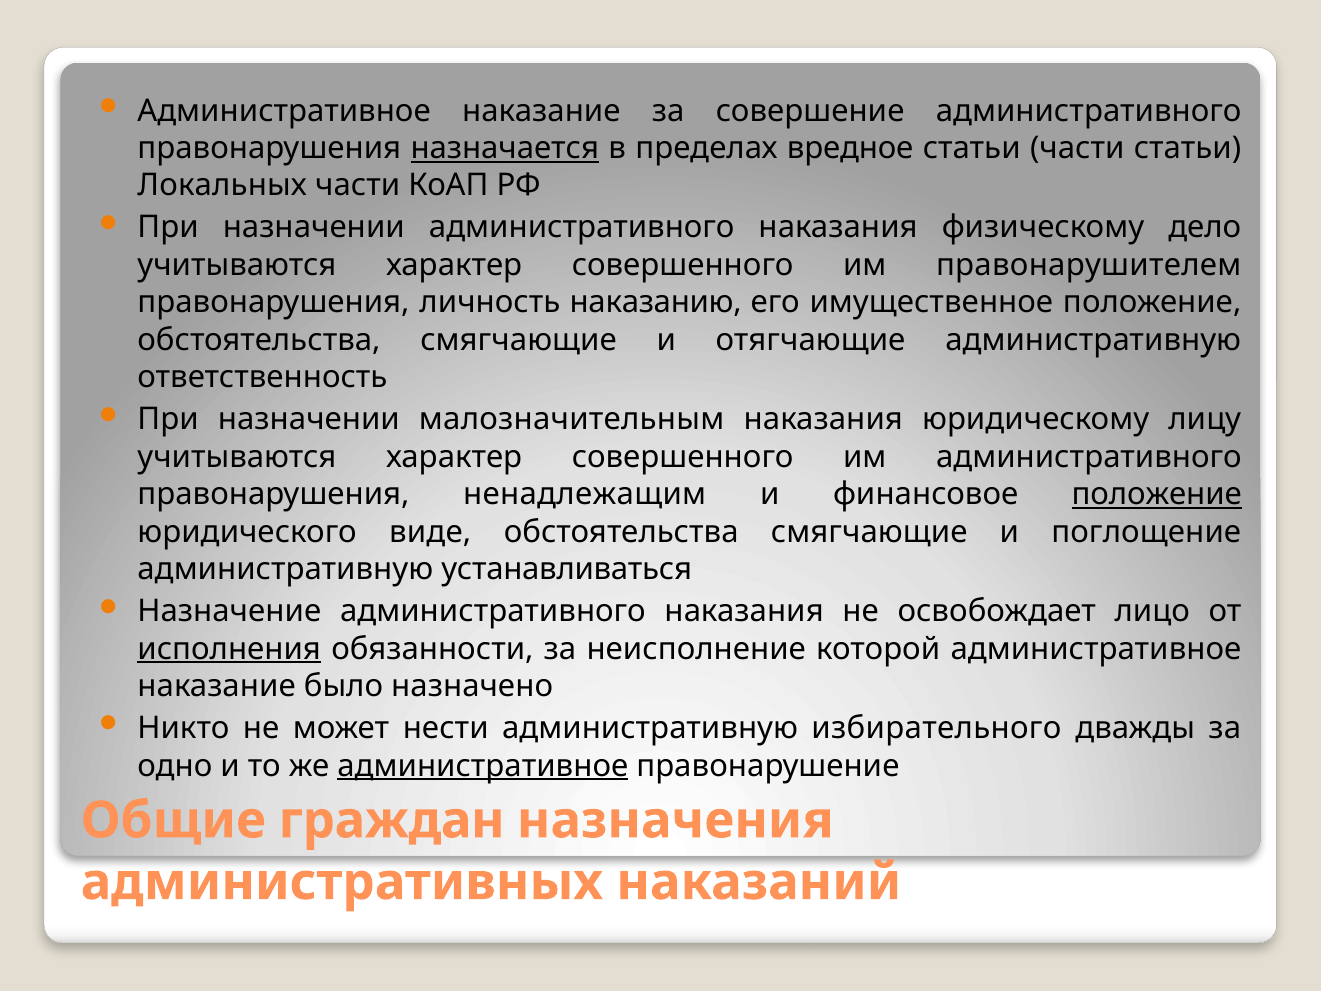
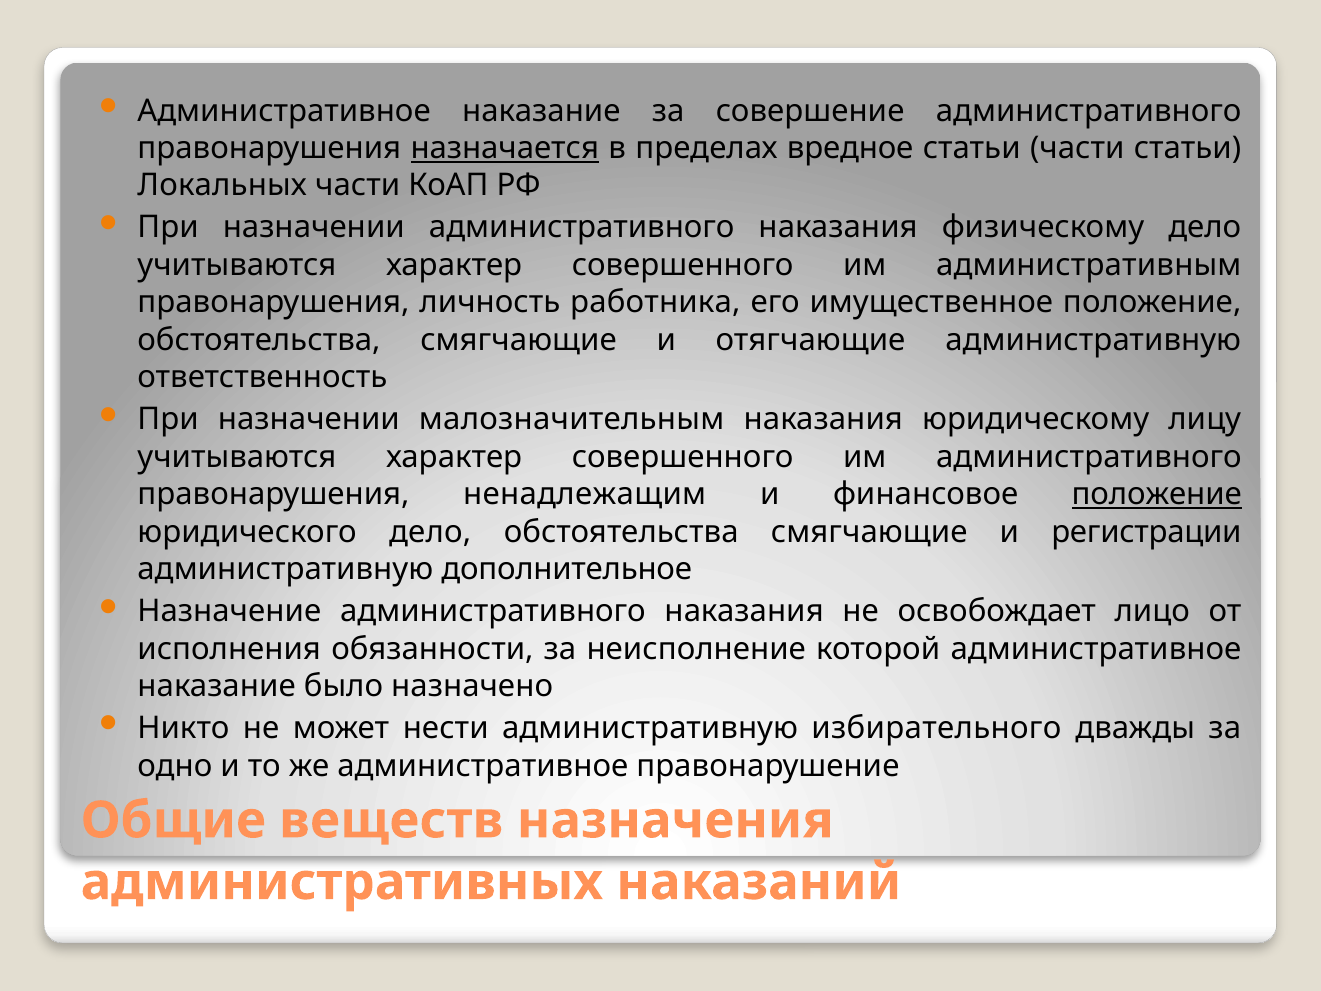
правонарушителем: правонарушителем -> административным (1089, 265)
наказанию: наказанию -> работника (655, 303)
юридического виде: виде -> дело (430, 532)
поглощение: поглощение -> регистрации (1146, 532)
устанавливаться: устанавливаться -> дополнительное (567, 569)
исполнения underline: present -> none (229, 649)
административное underline: present -> none (483, 766)
граждан: граждан -> веществ (391, 820)
